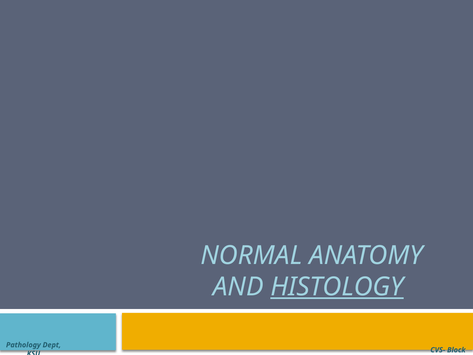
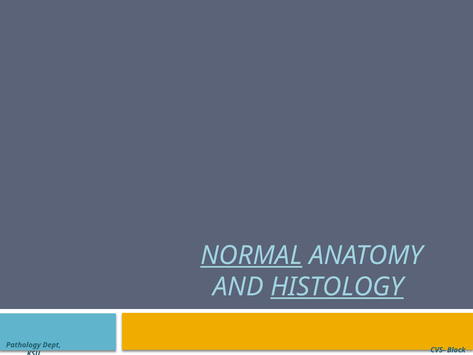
NORMAL underline: none -> present (251, 255)
